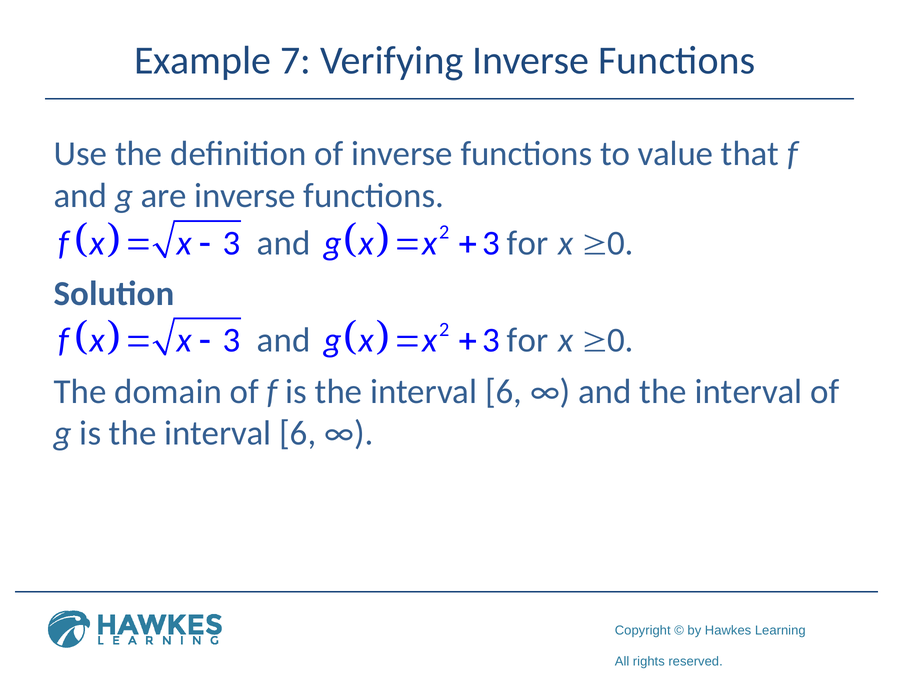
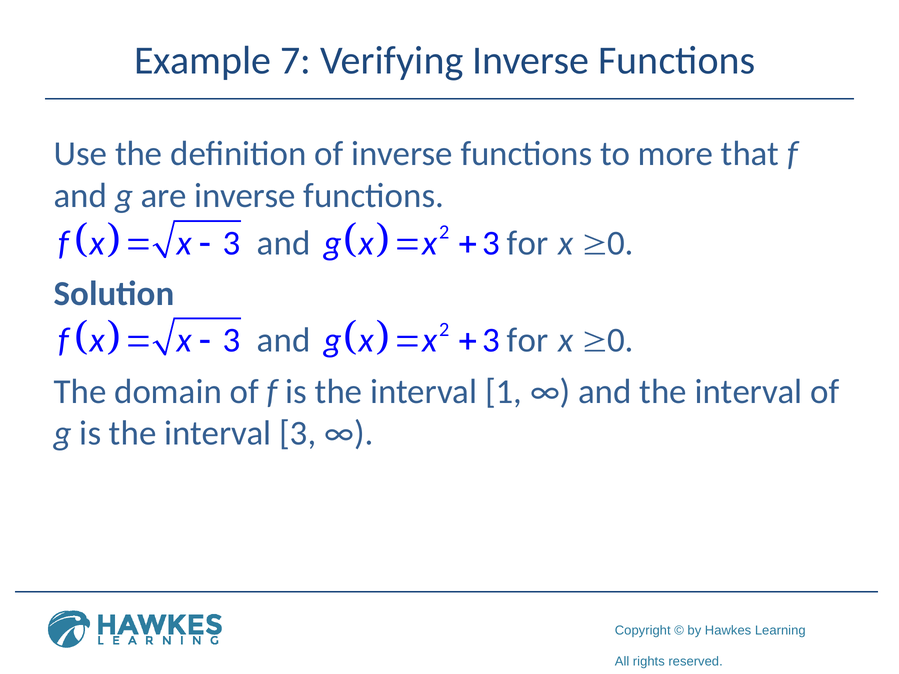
value: value -> more (676, 154)
6: 6 -> 1 (504, 392)
6: 6 -> 3 (298, 434)
